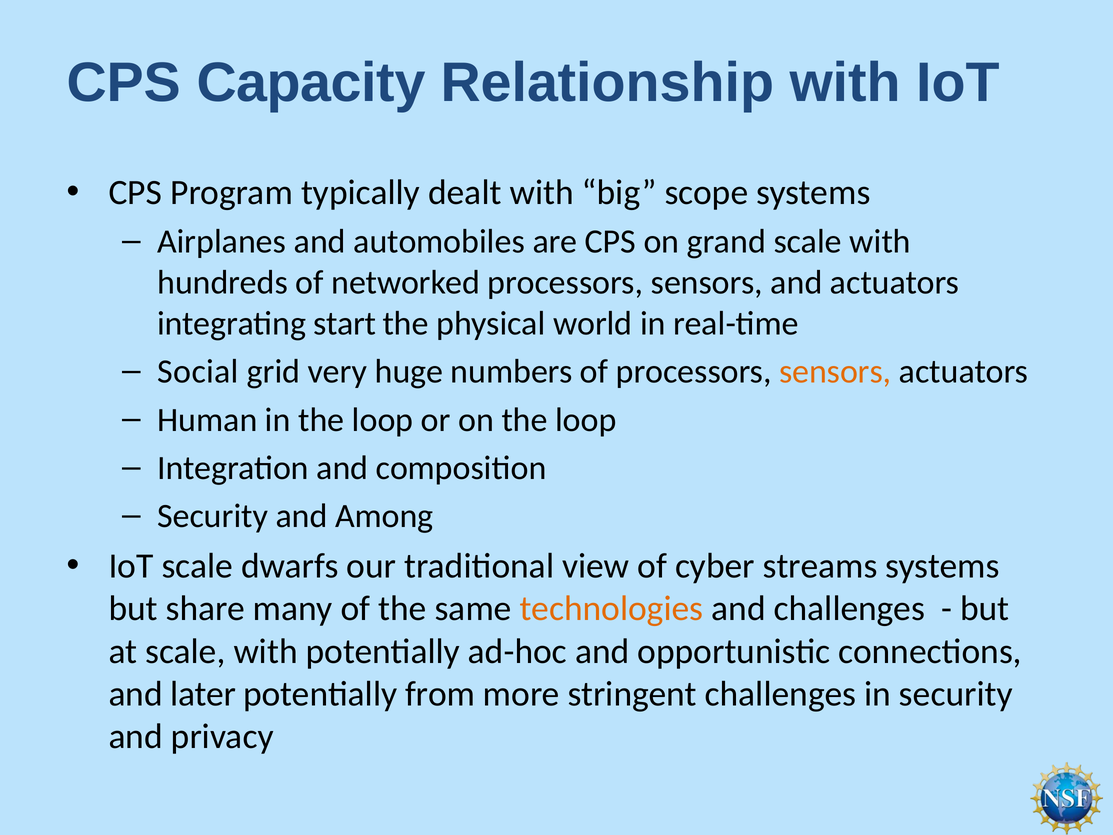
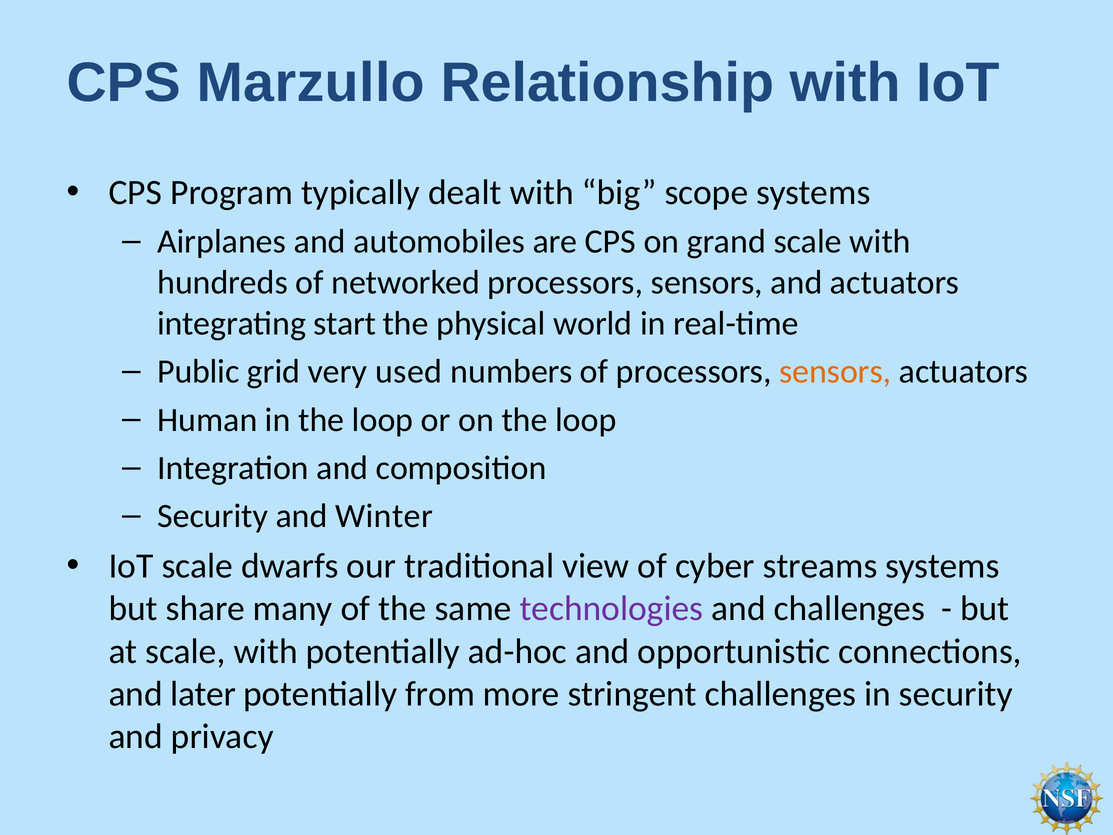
Capacity: Capacity -> Marzullo (311, 83)
Social: Social -> Public (198, 371)
huge: huge -> used (409, 371)
Among: Among -> Winter (384, 516)
technologies colour: orange -> purple (611, 609)
